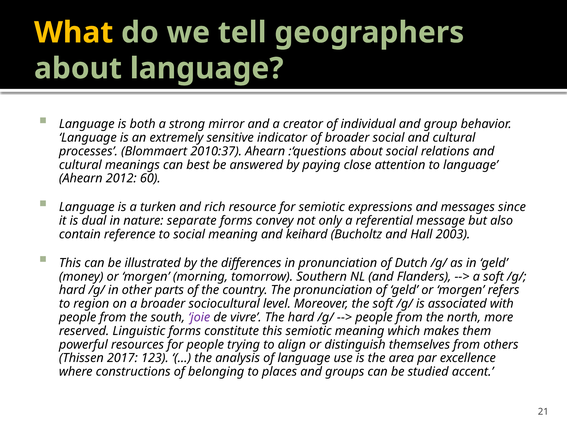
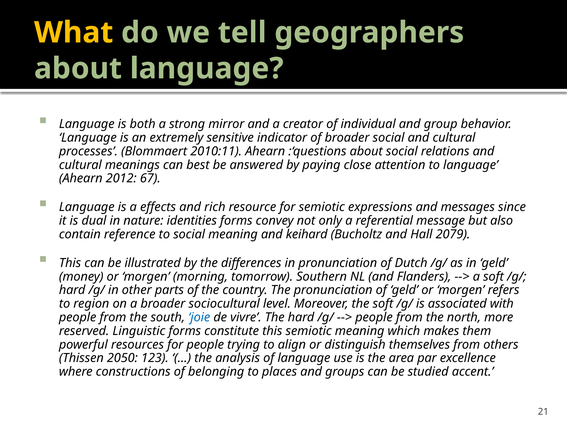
2010:37: 2010:37 -> 2010:11 (216, 151)
60: 60 -> 67 (150, 179)
turken: turken -> effects (158, 207)
separate: separate -> identities (192, 221)
2003: 2003 -> 2079 (453, 234)
joie colour: purple -> blue (199, 318)
2017: 2017 -> 2050 (122, 358)
